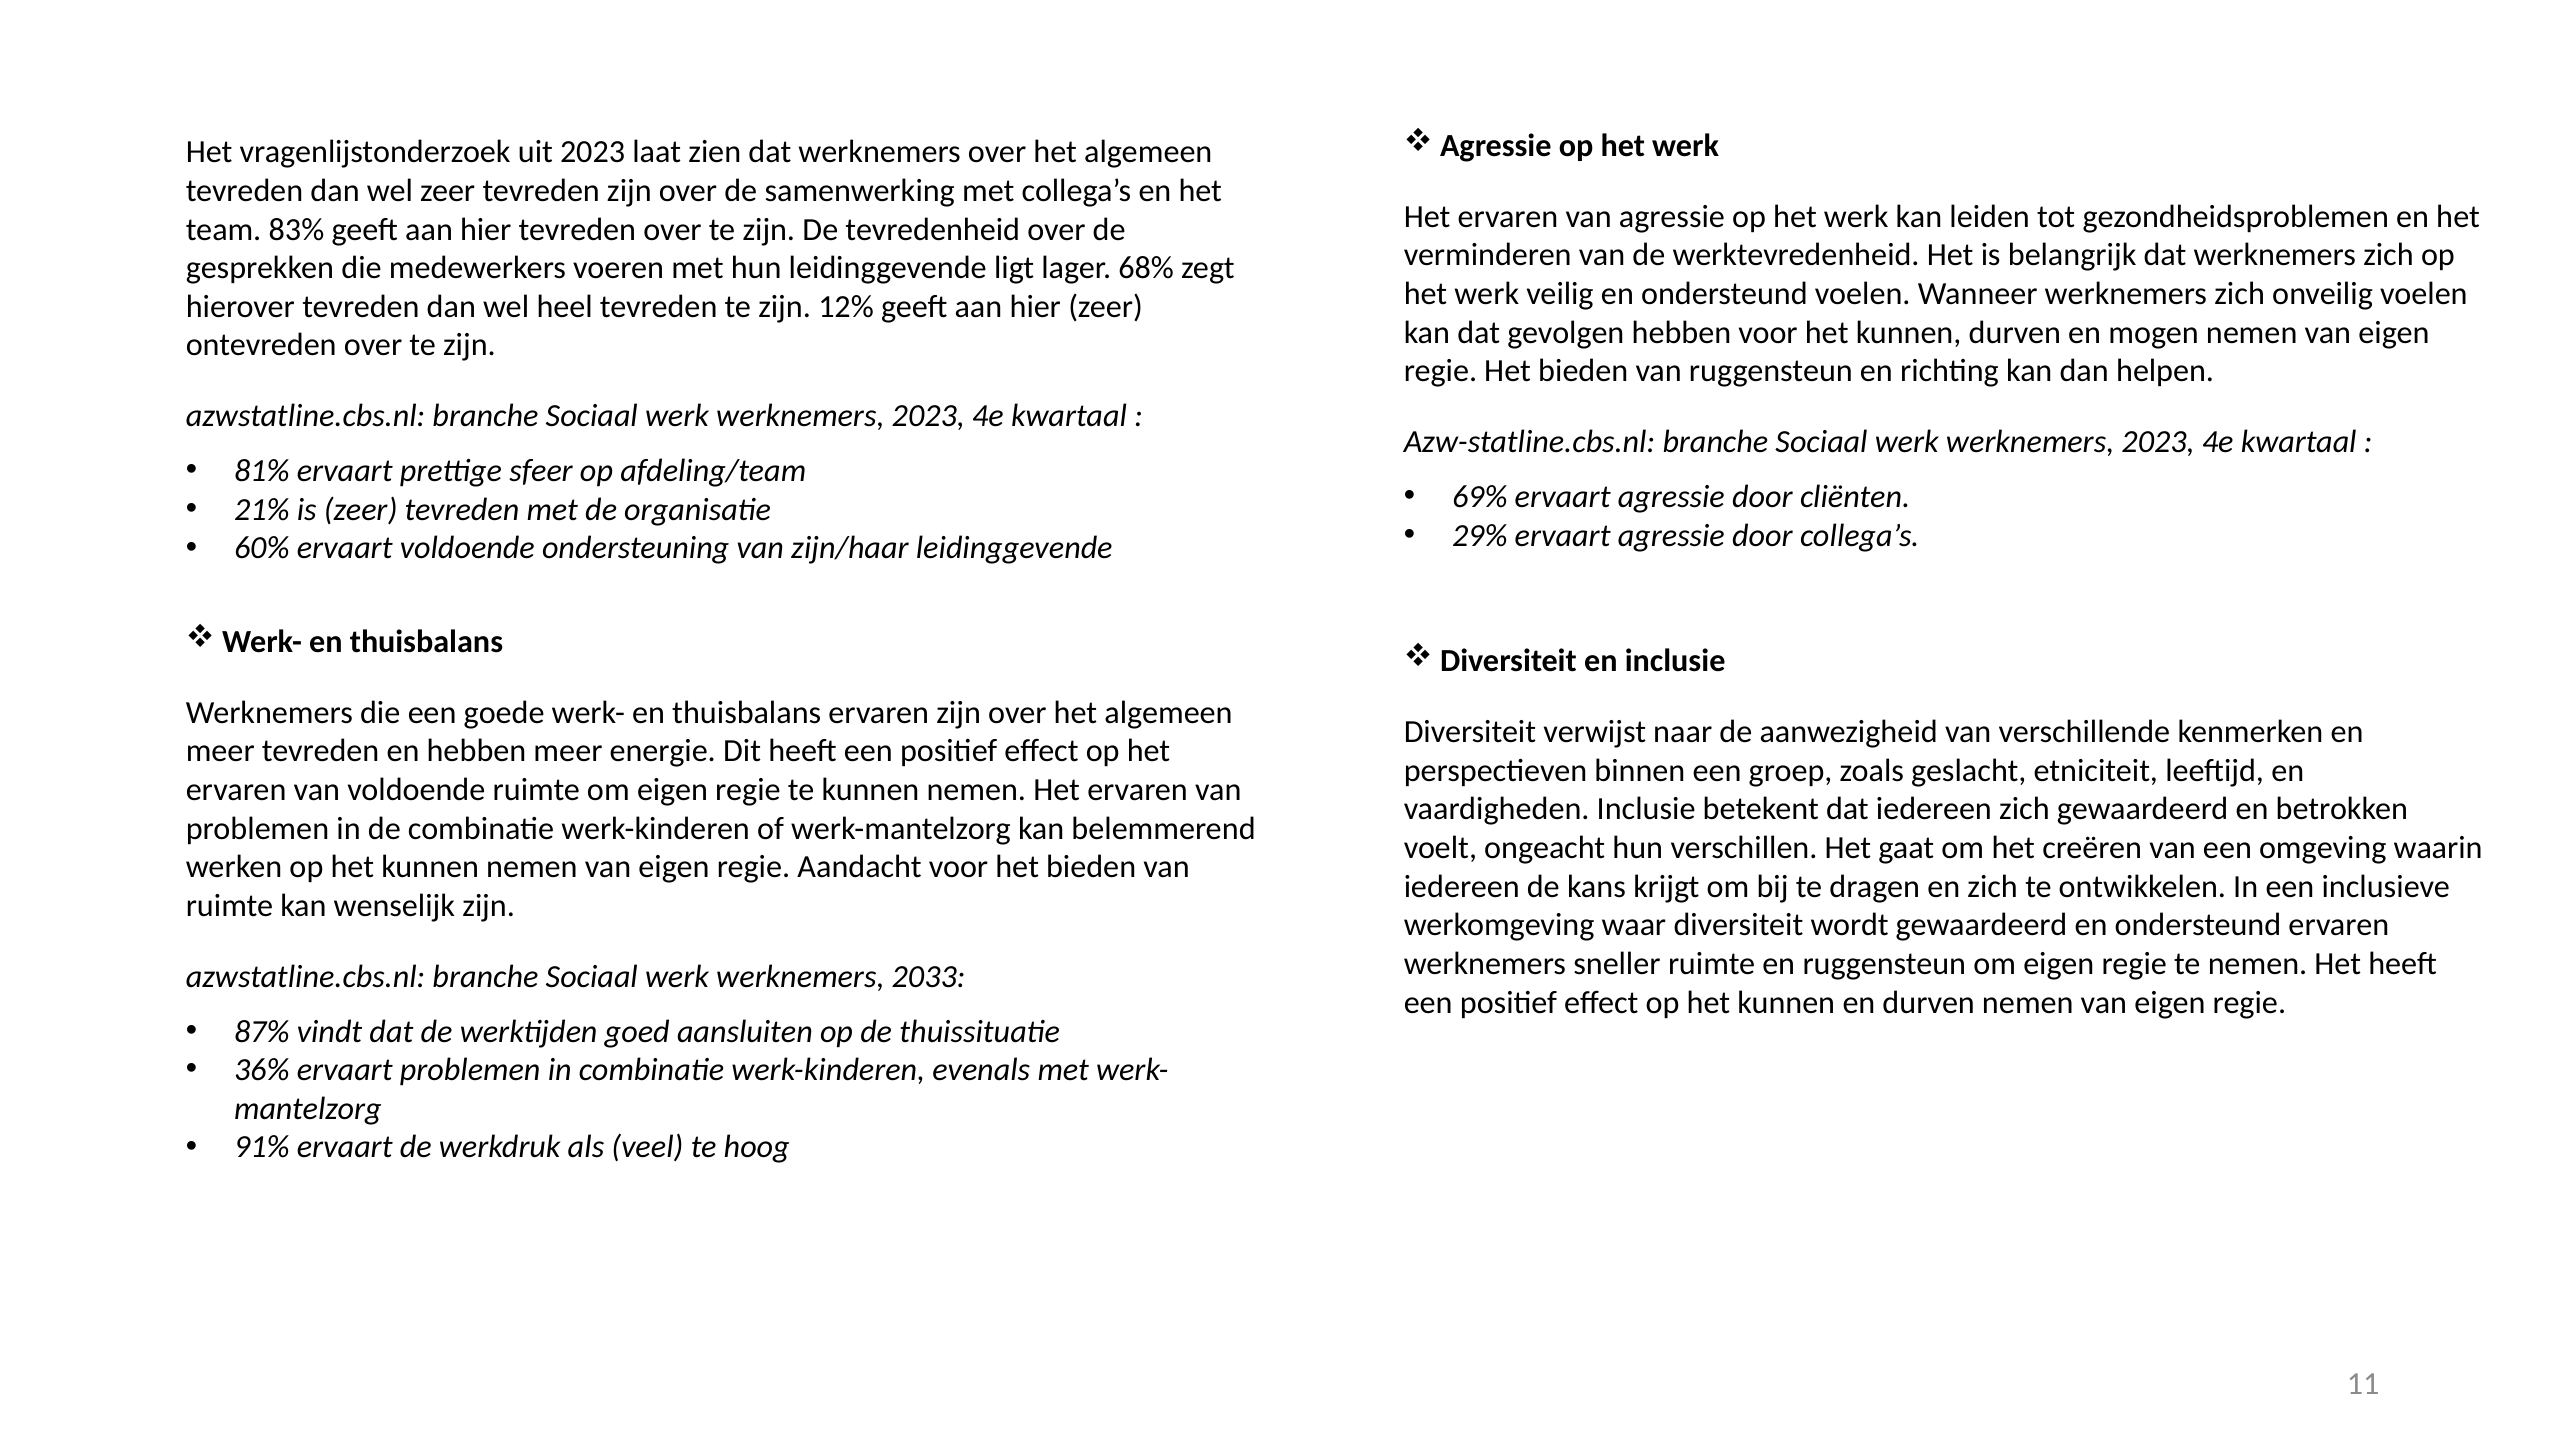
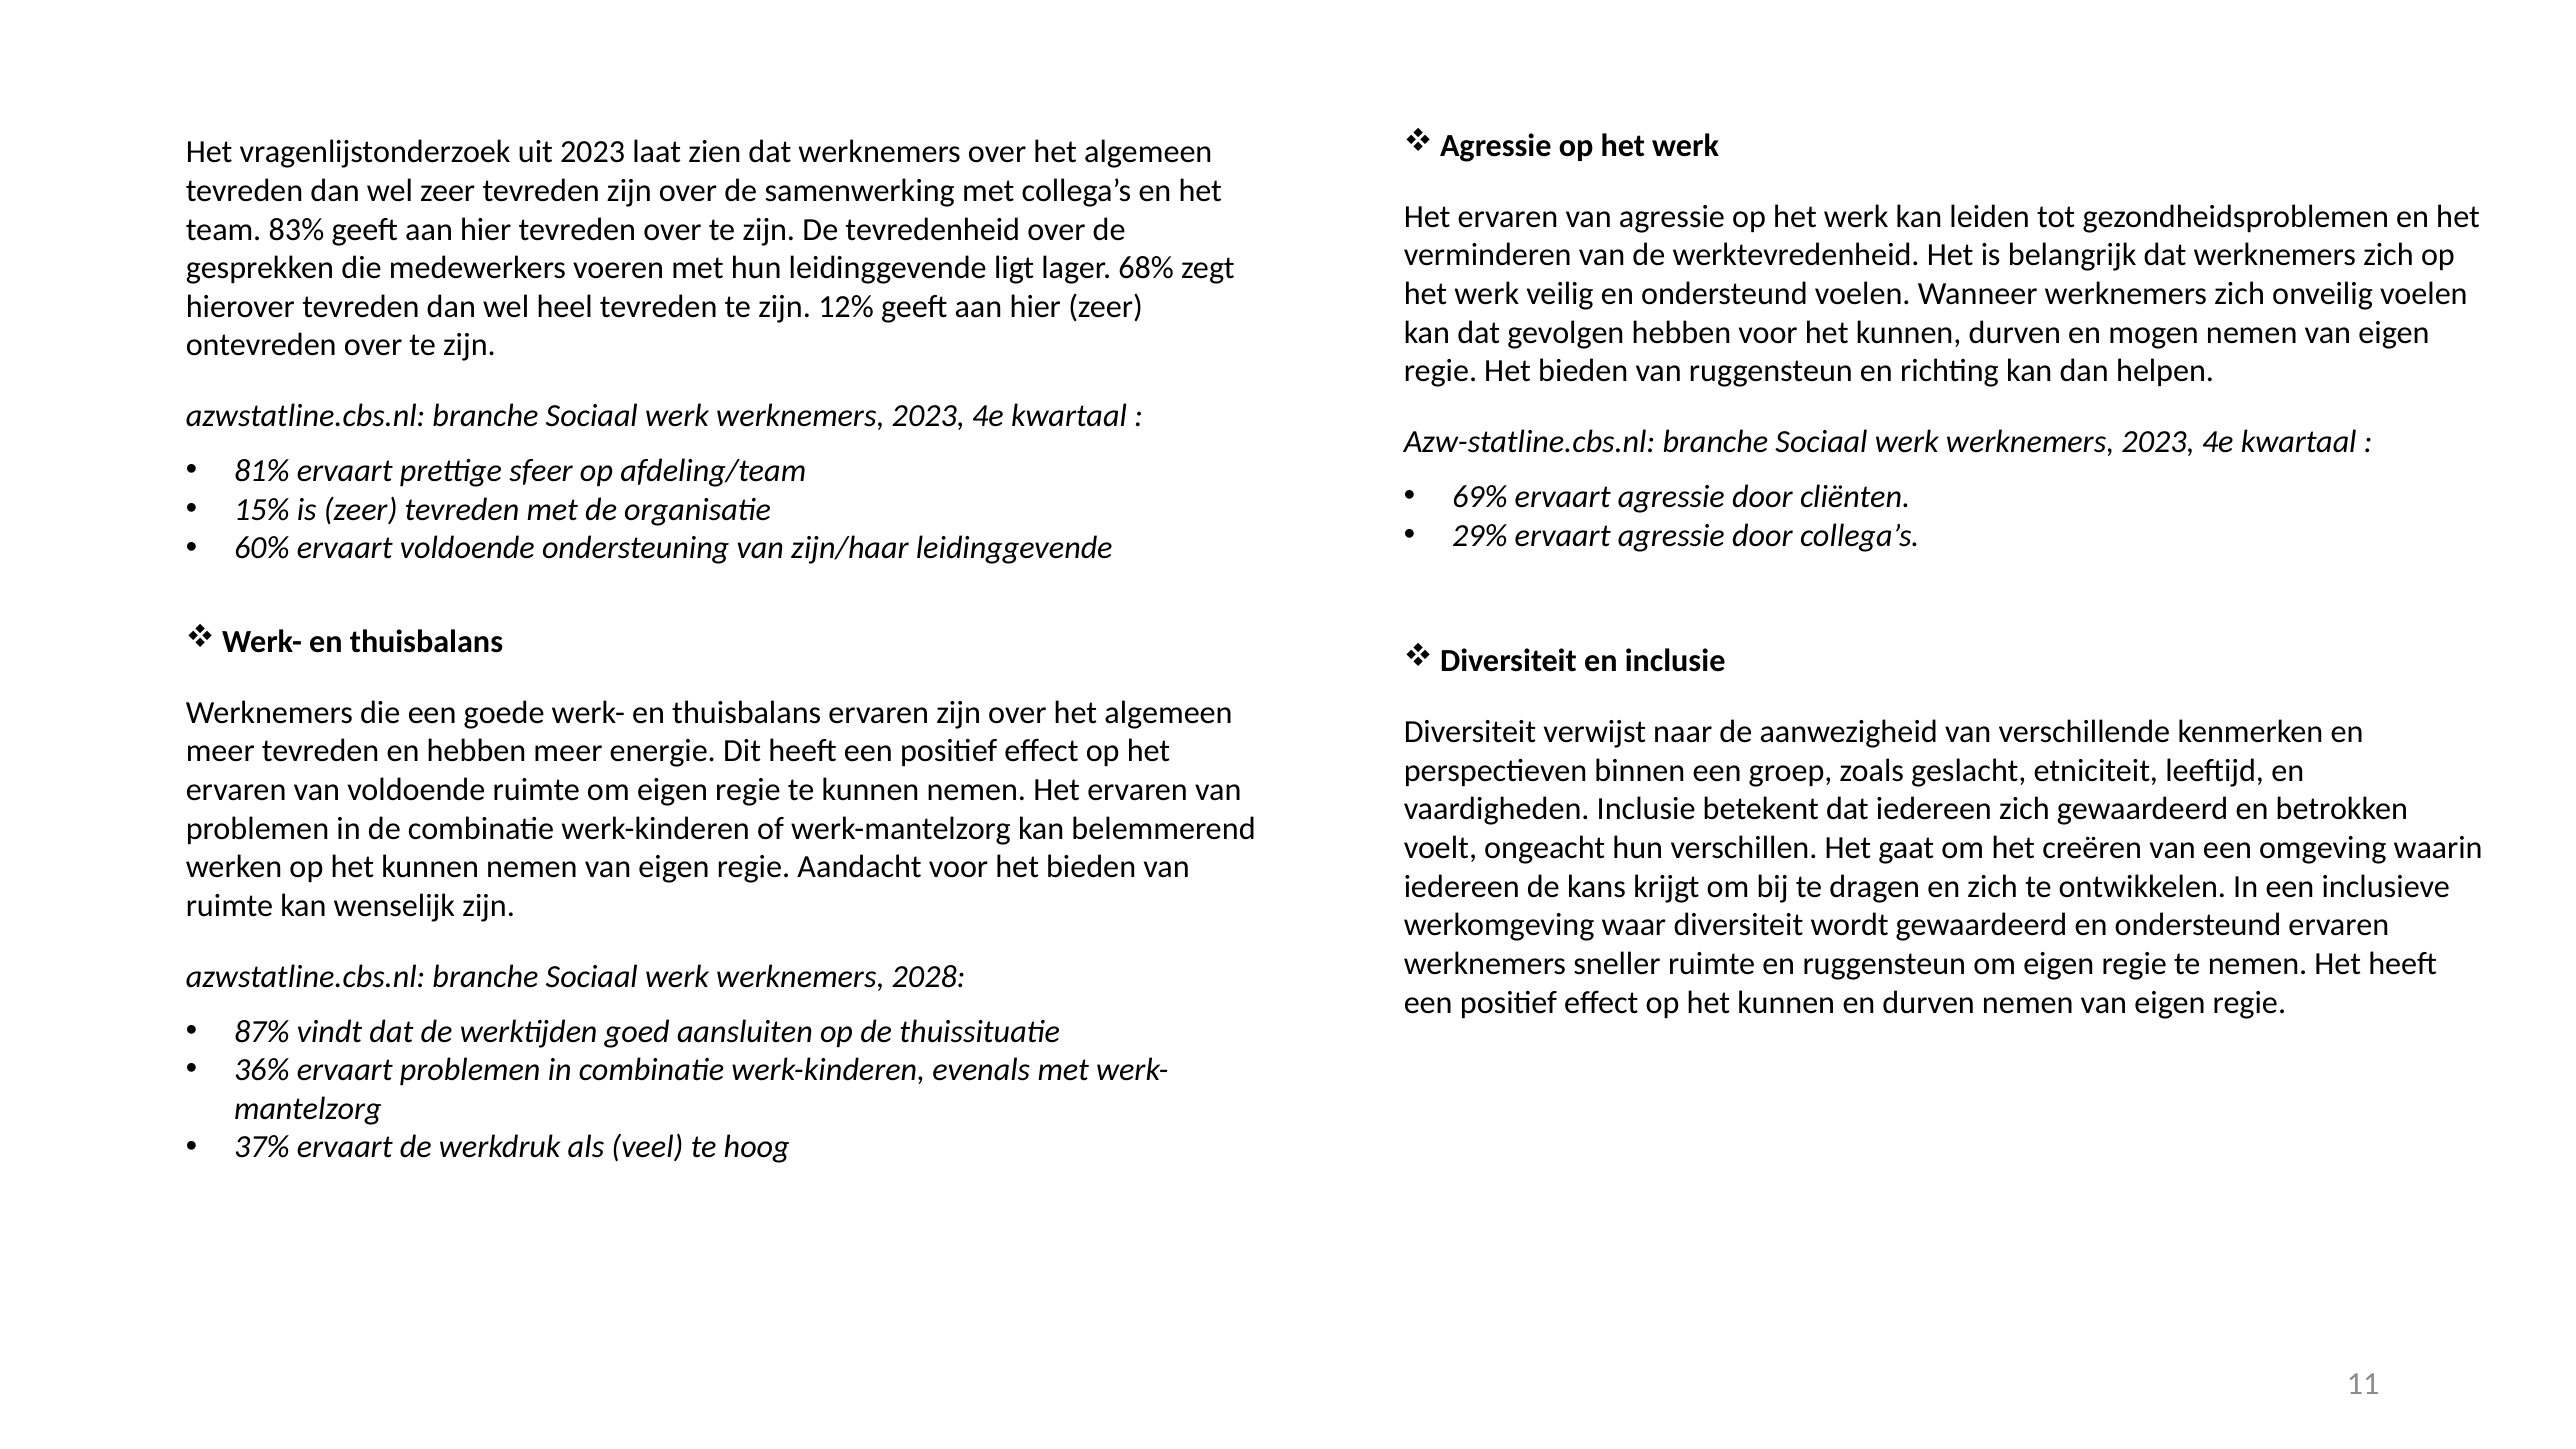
21%: 21% -> 15% (262, 510)
2033: 2033 -> 2028 (929, 977)
91%: 91% -> 37% (262, 1147)
